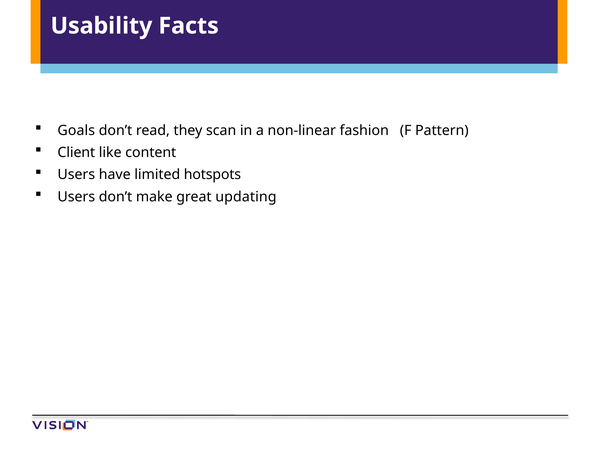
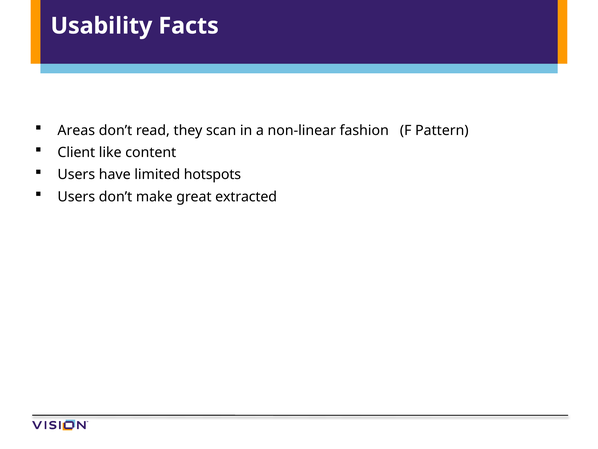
Goals: Goals -> Areas (76, 130)
updating: updating -> extracted (246, 197)
